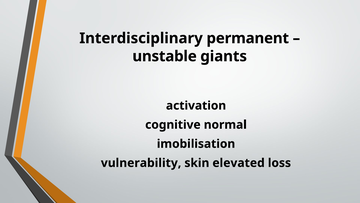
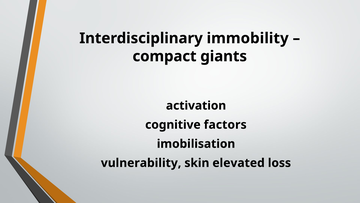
permanent: permanent -> immobility (248, 38)
unstable: unstable -> compact (165, 56)
normal: normal -> factors (225, 124)
